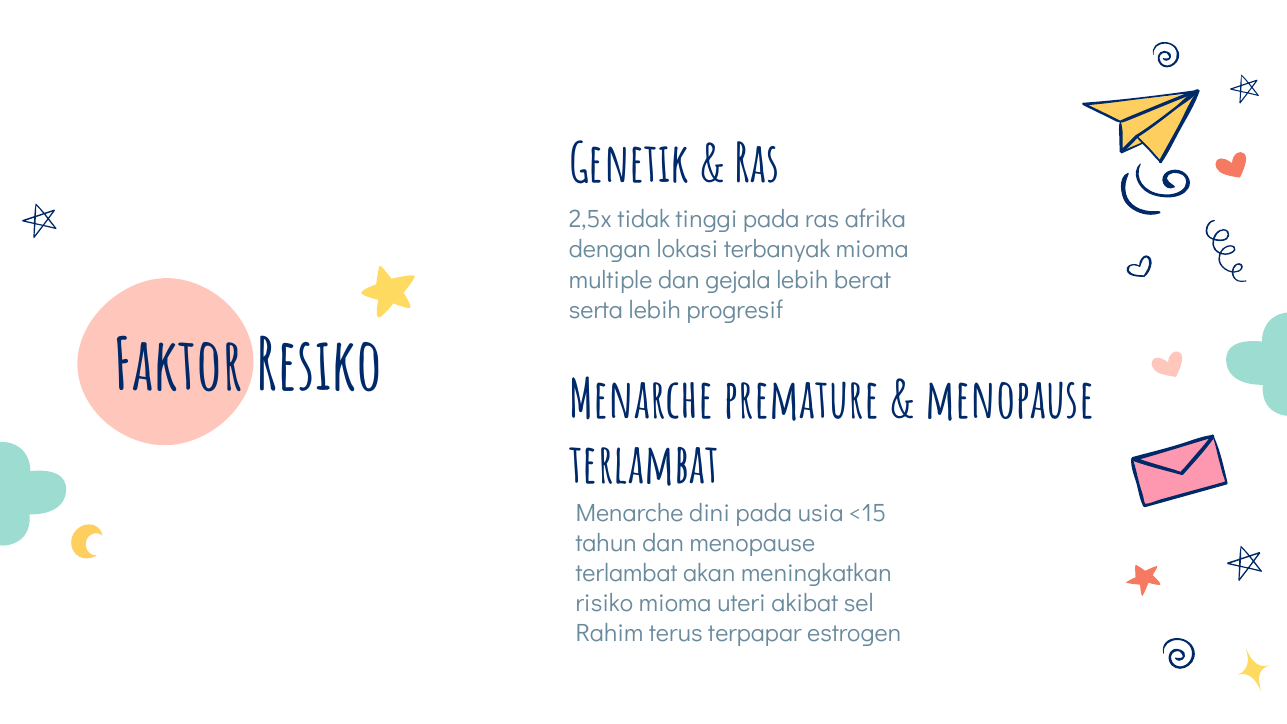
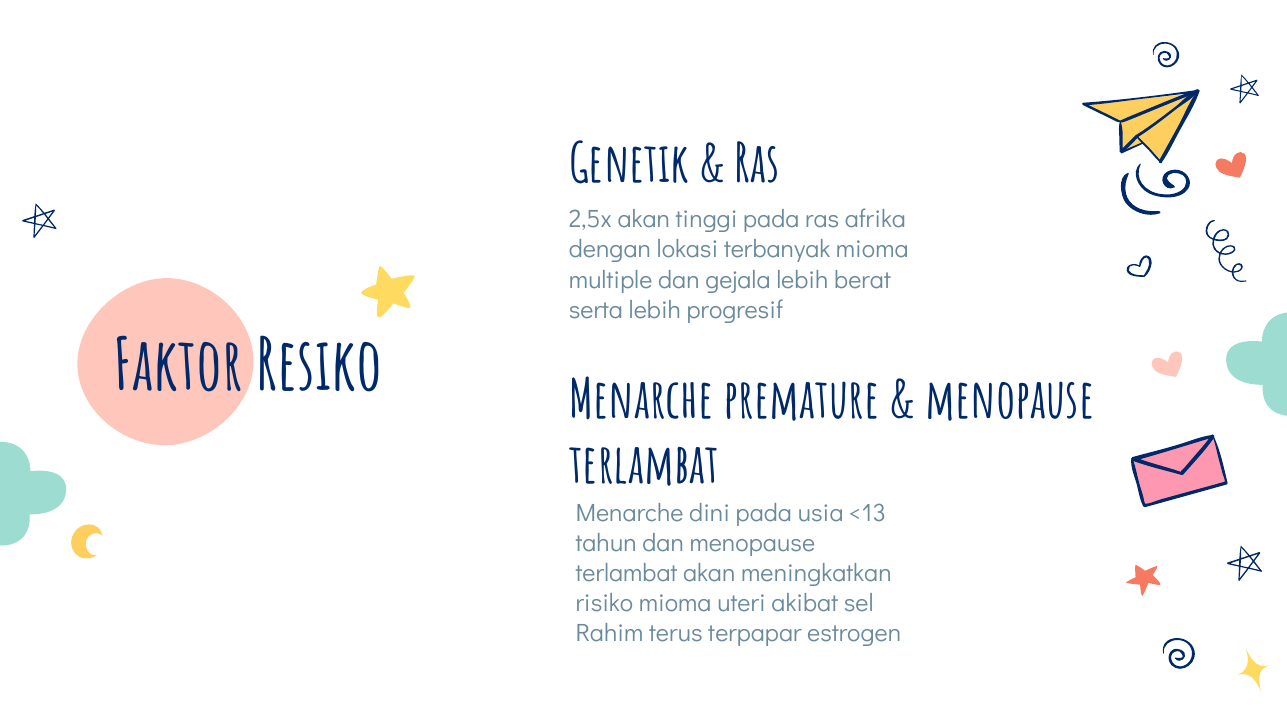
2,5x tidak: tidak -> akan (644, 220)
<15: <15 -> <13 (867, 513)
